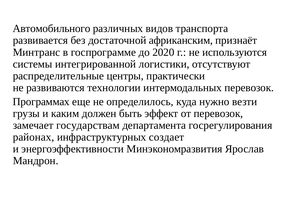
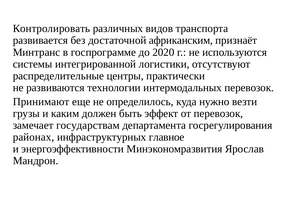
Автомобильного: Автомобильного -> Контролировать (51, 29)
Программах: Программах -> Принимают (41, 102)
создает: создает -> главное (167, 137)
